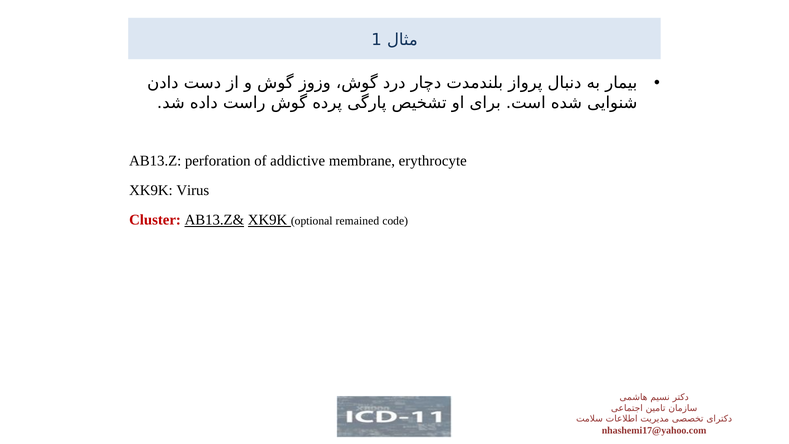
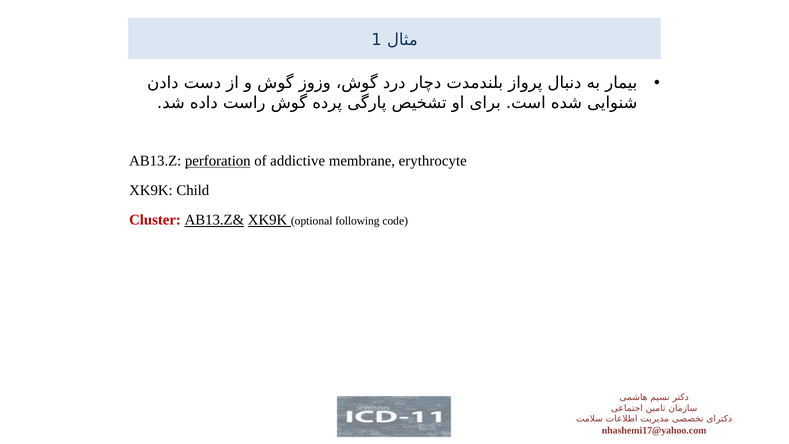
perforation underline: none -> present (218, 161)
Virus: Virus -> Child (193, 190)
remained: remained -> following (357, 221)
